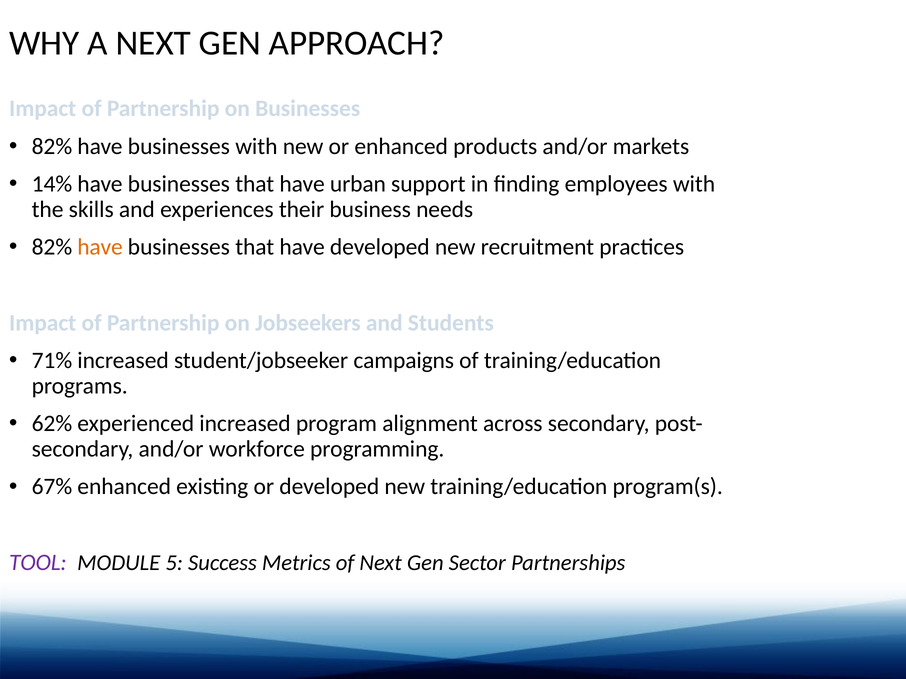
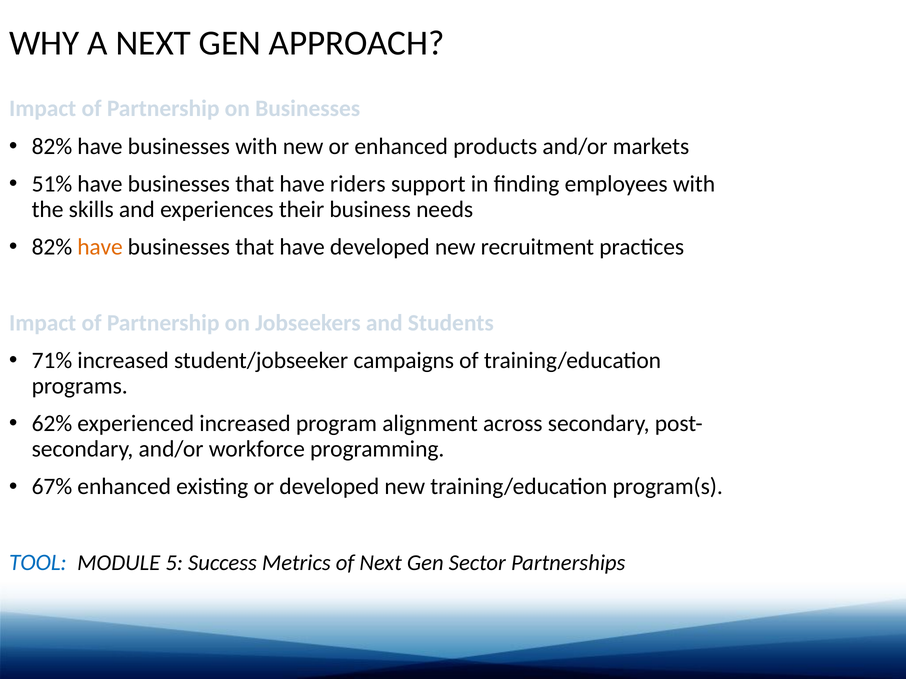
14%: 14% -> 51% (52, 184)
urban: urban -> riders (358, 184)
TOOL colour: purple -> blue (38, 563)
